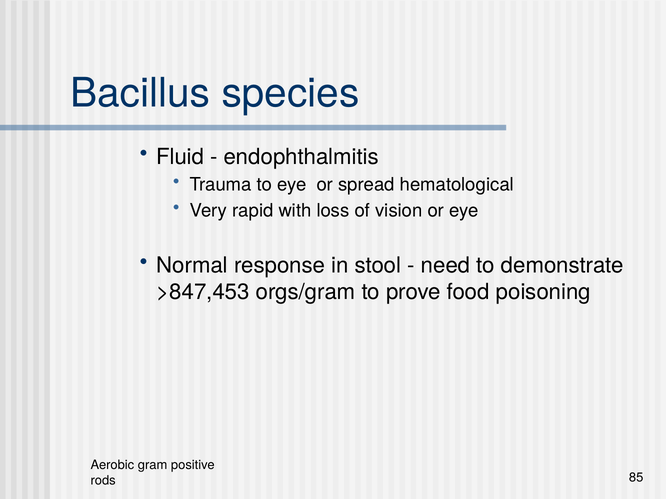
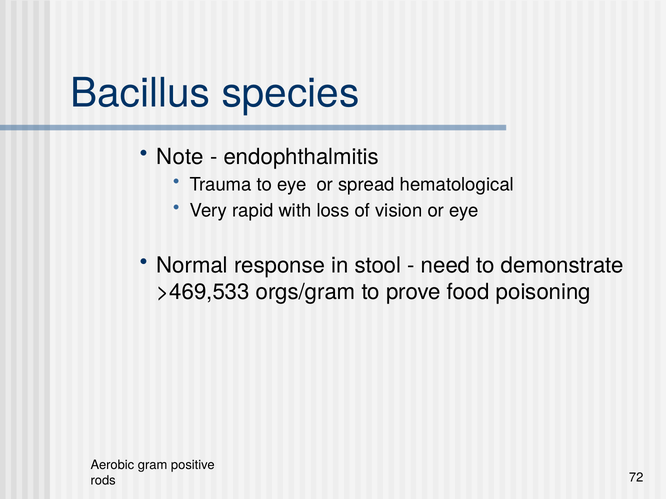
Fluid: Fluid -> Note (180, 157)
>847,453: >847,453 -> >469,533 (203, 292)
85: 85 -> 72 (636, 478)
